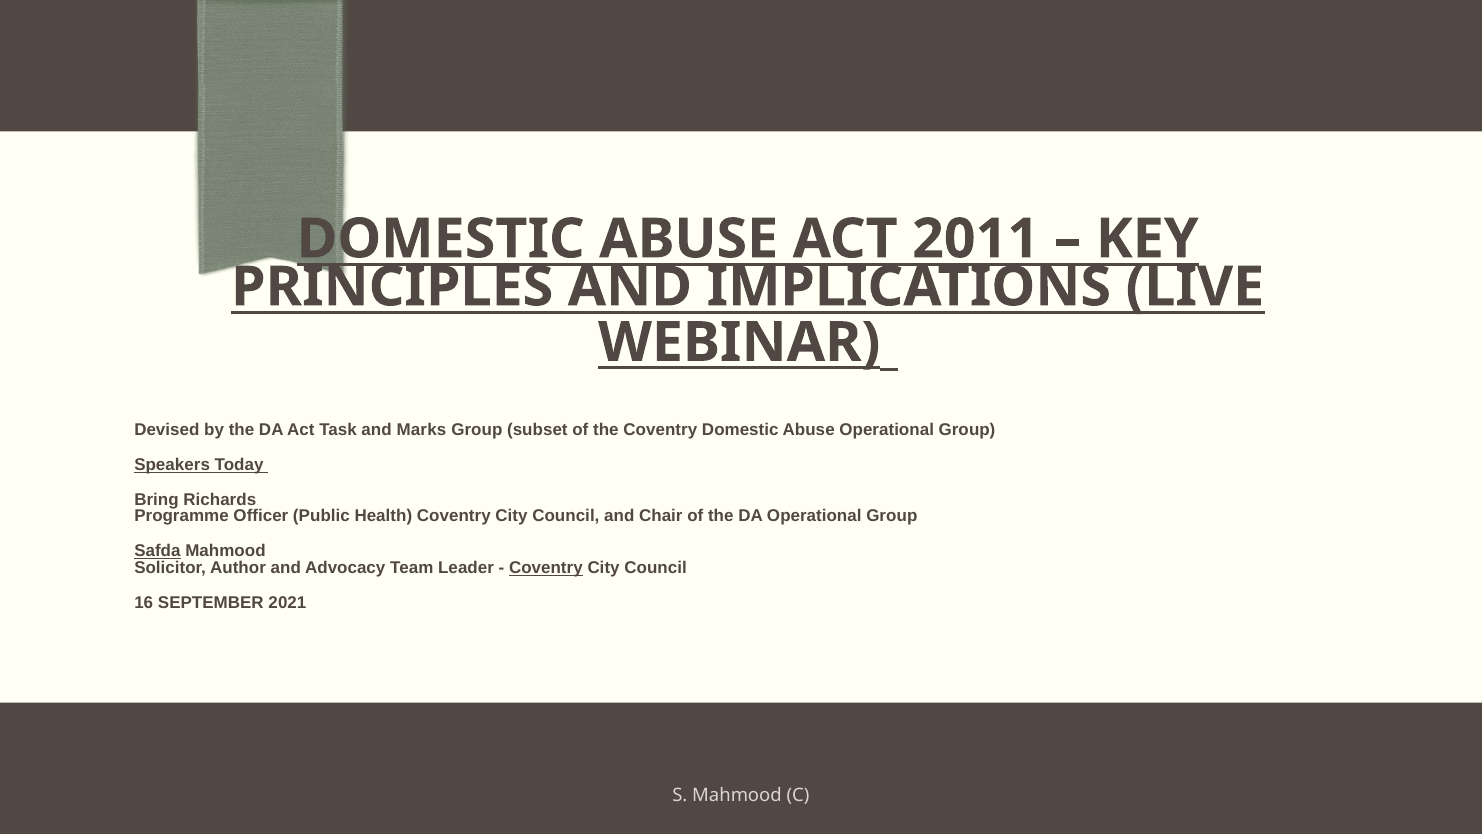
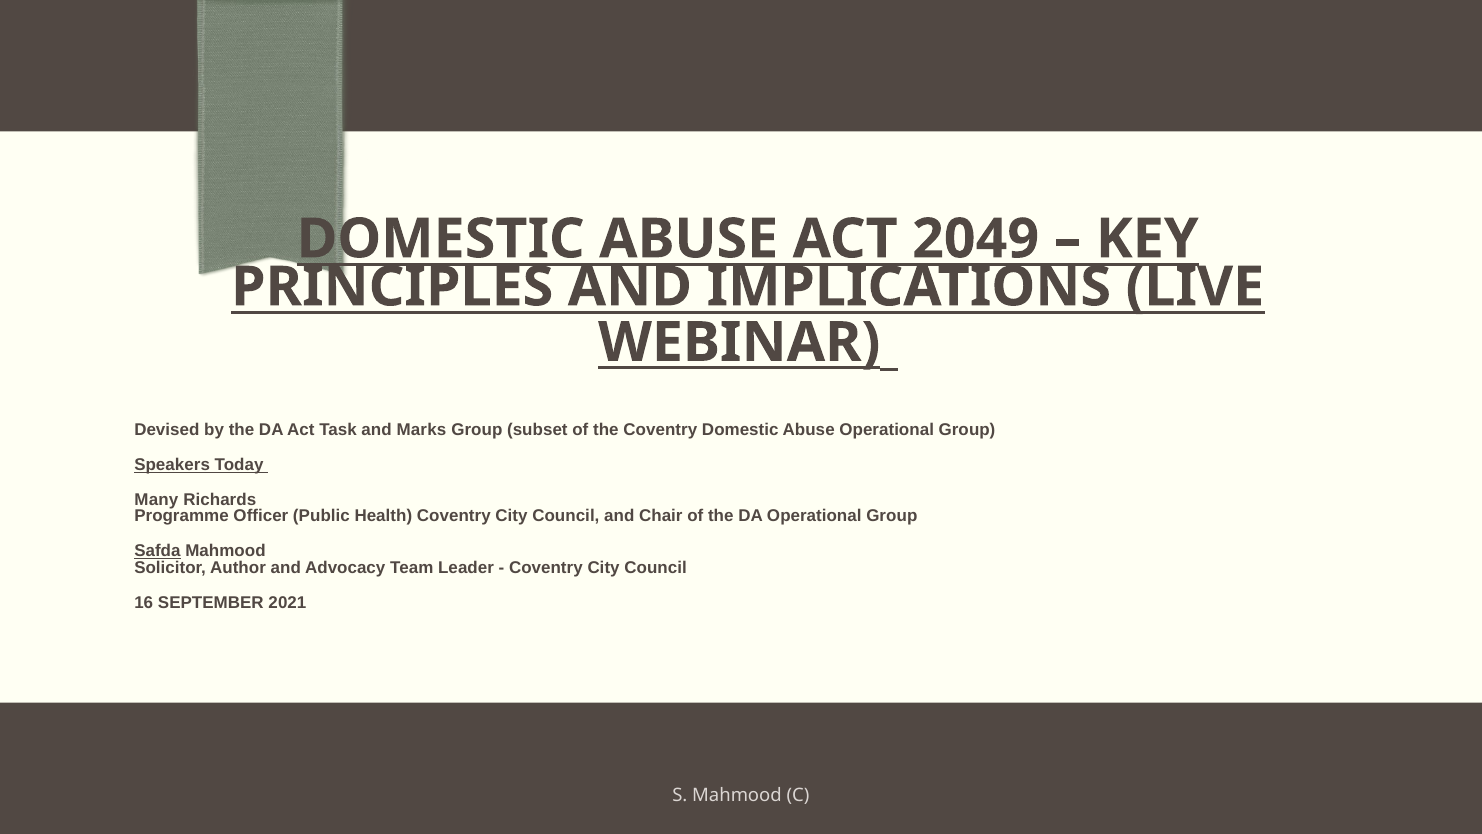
2011: 2011 -> 2049 (976, 239)
Bring: Bring -> Many (156, 500)
Coventry underline: present -> none (546, 567)
